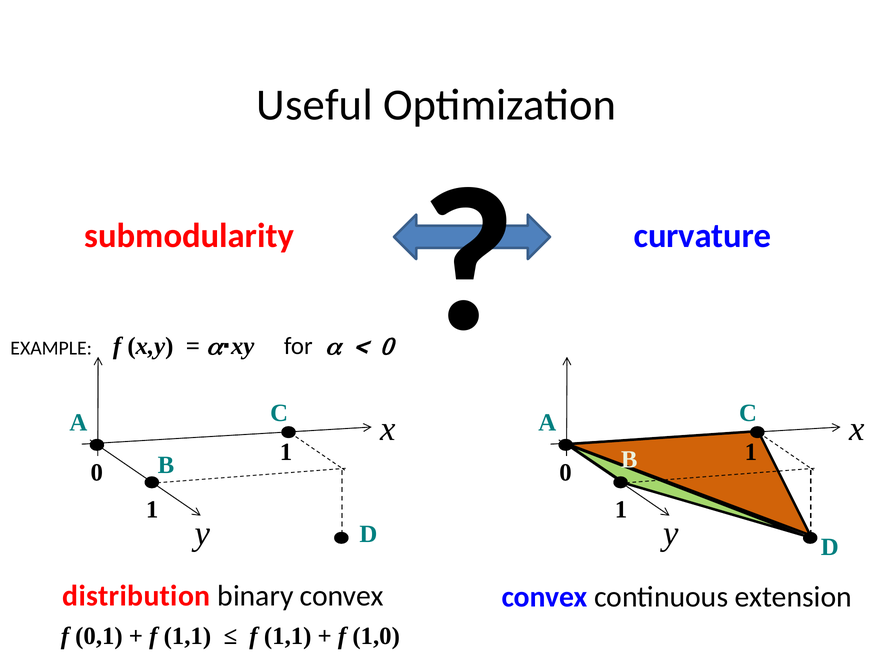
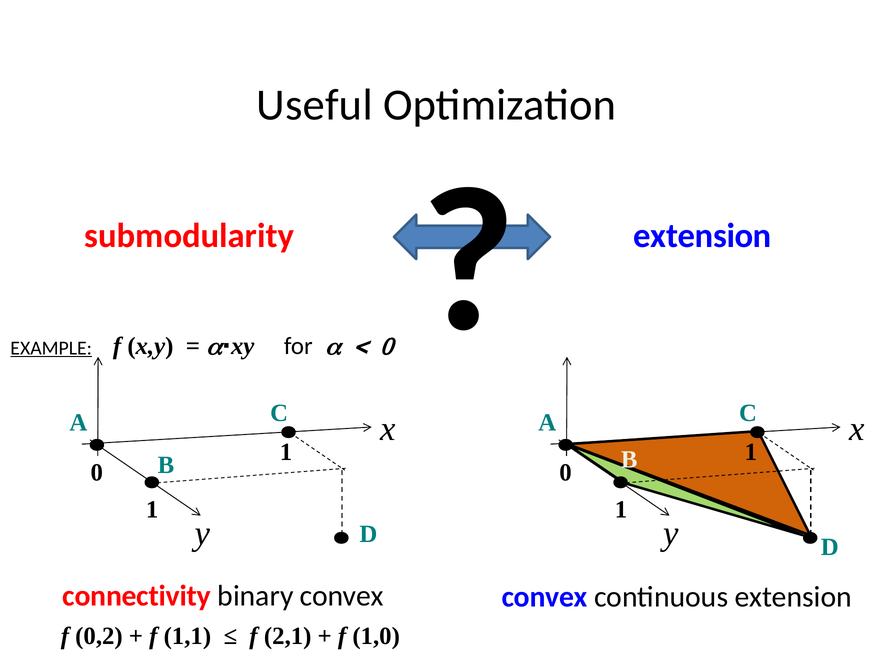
submodularity curvature: curvature -> extension (702, 236)
EXAMPLE underline: none -> present (51, 348)
distribution: distribution -> connectivity (137, 596)
0,1: 0,1 -> 0,2 (99, 636)
1,1: 1,1 -> 2,1 (288, 636)
